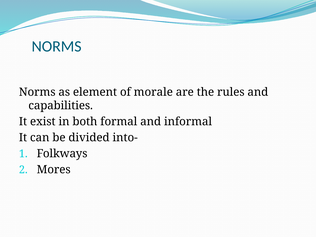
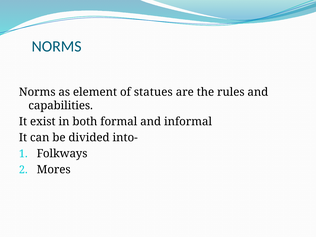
morale: morale -> statues (153, 92)
